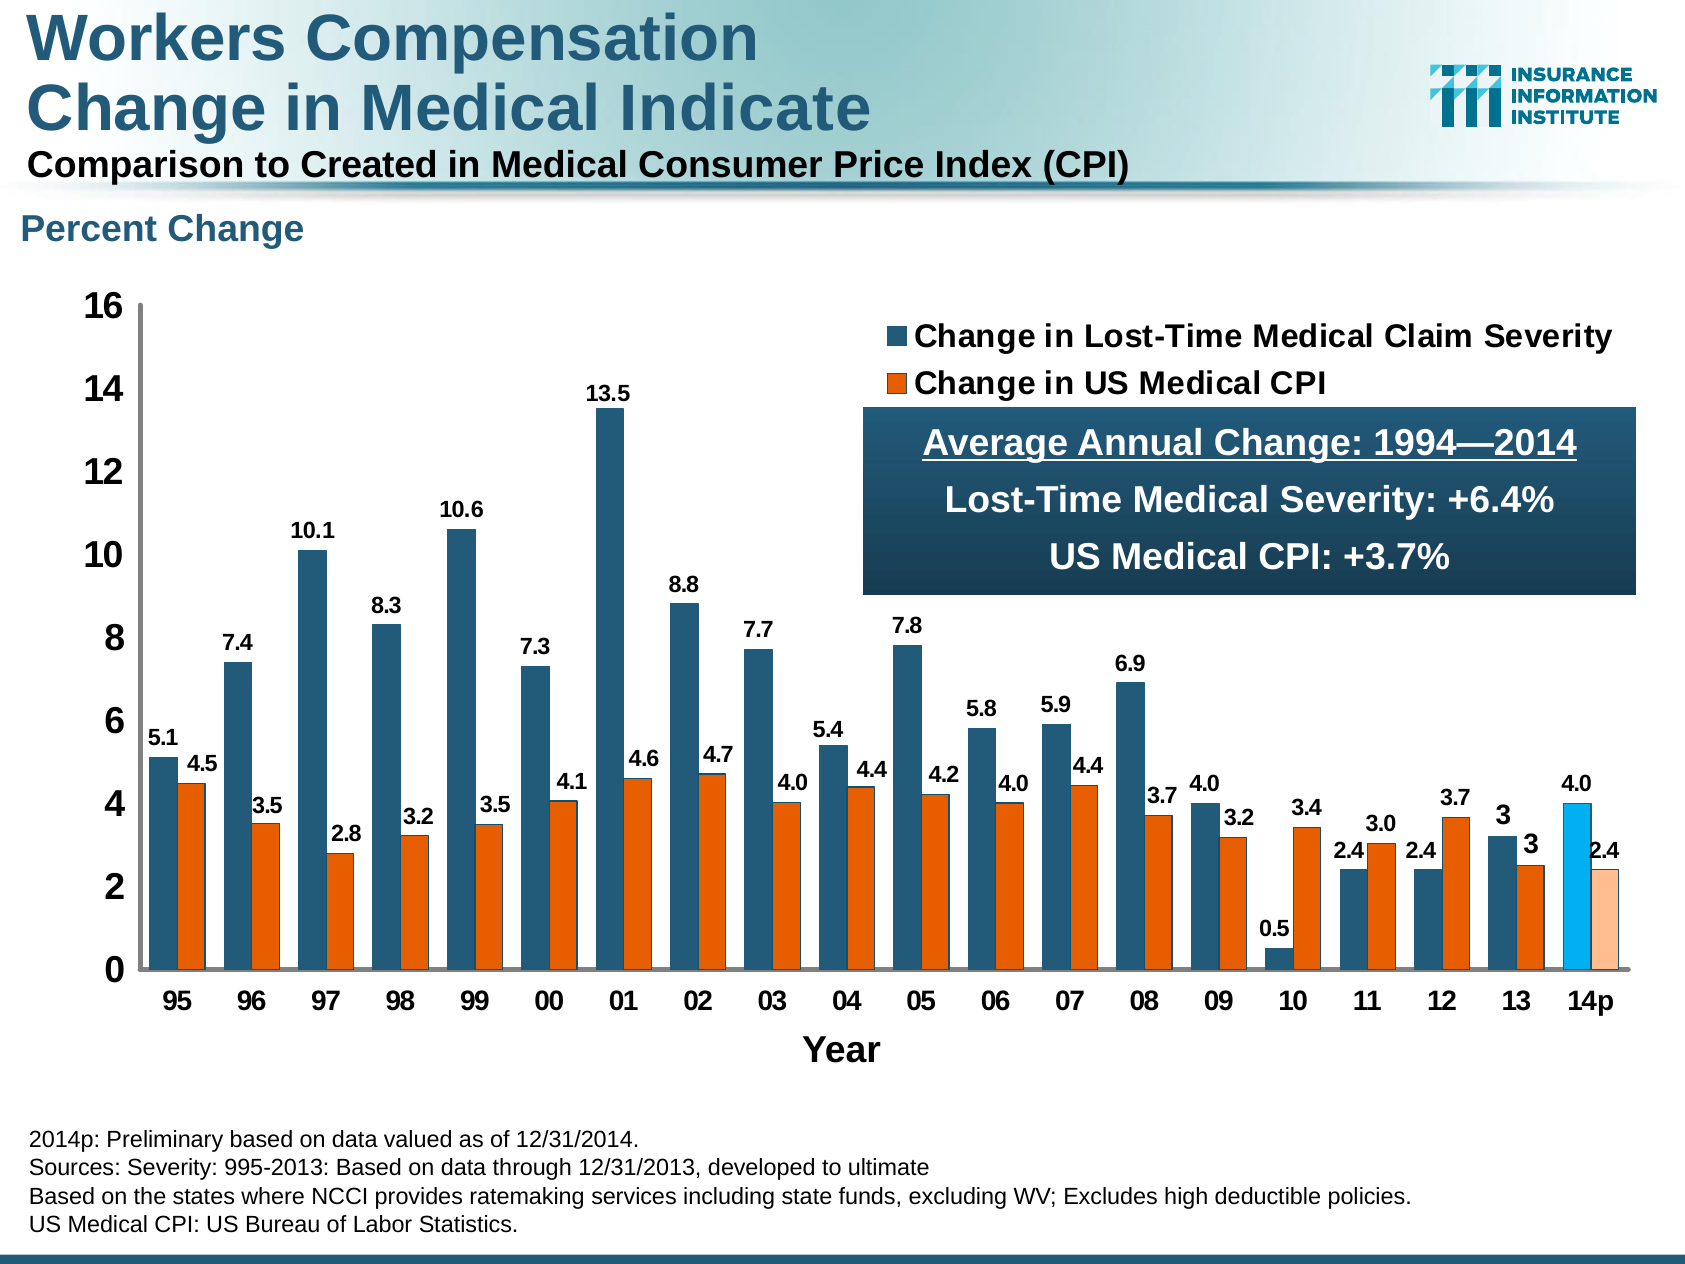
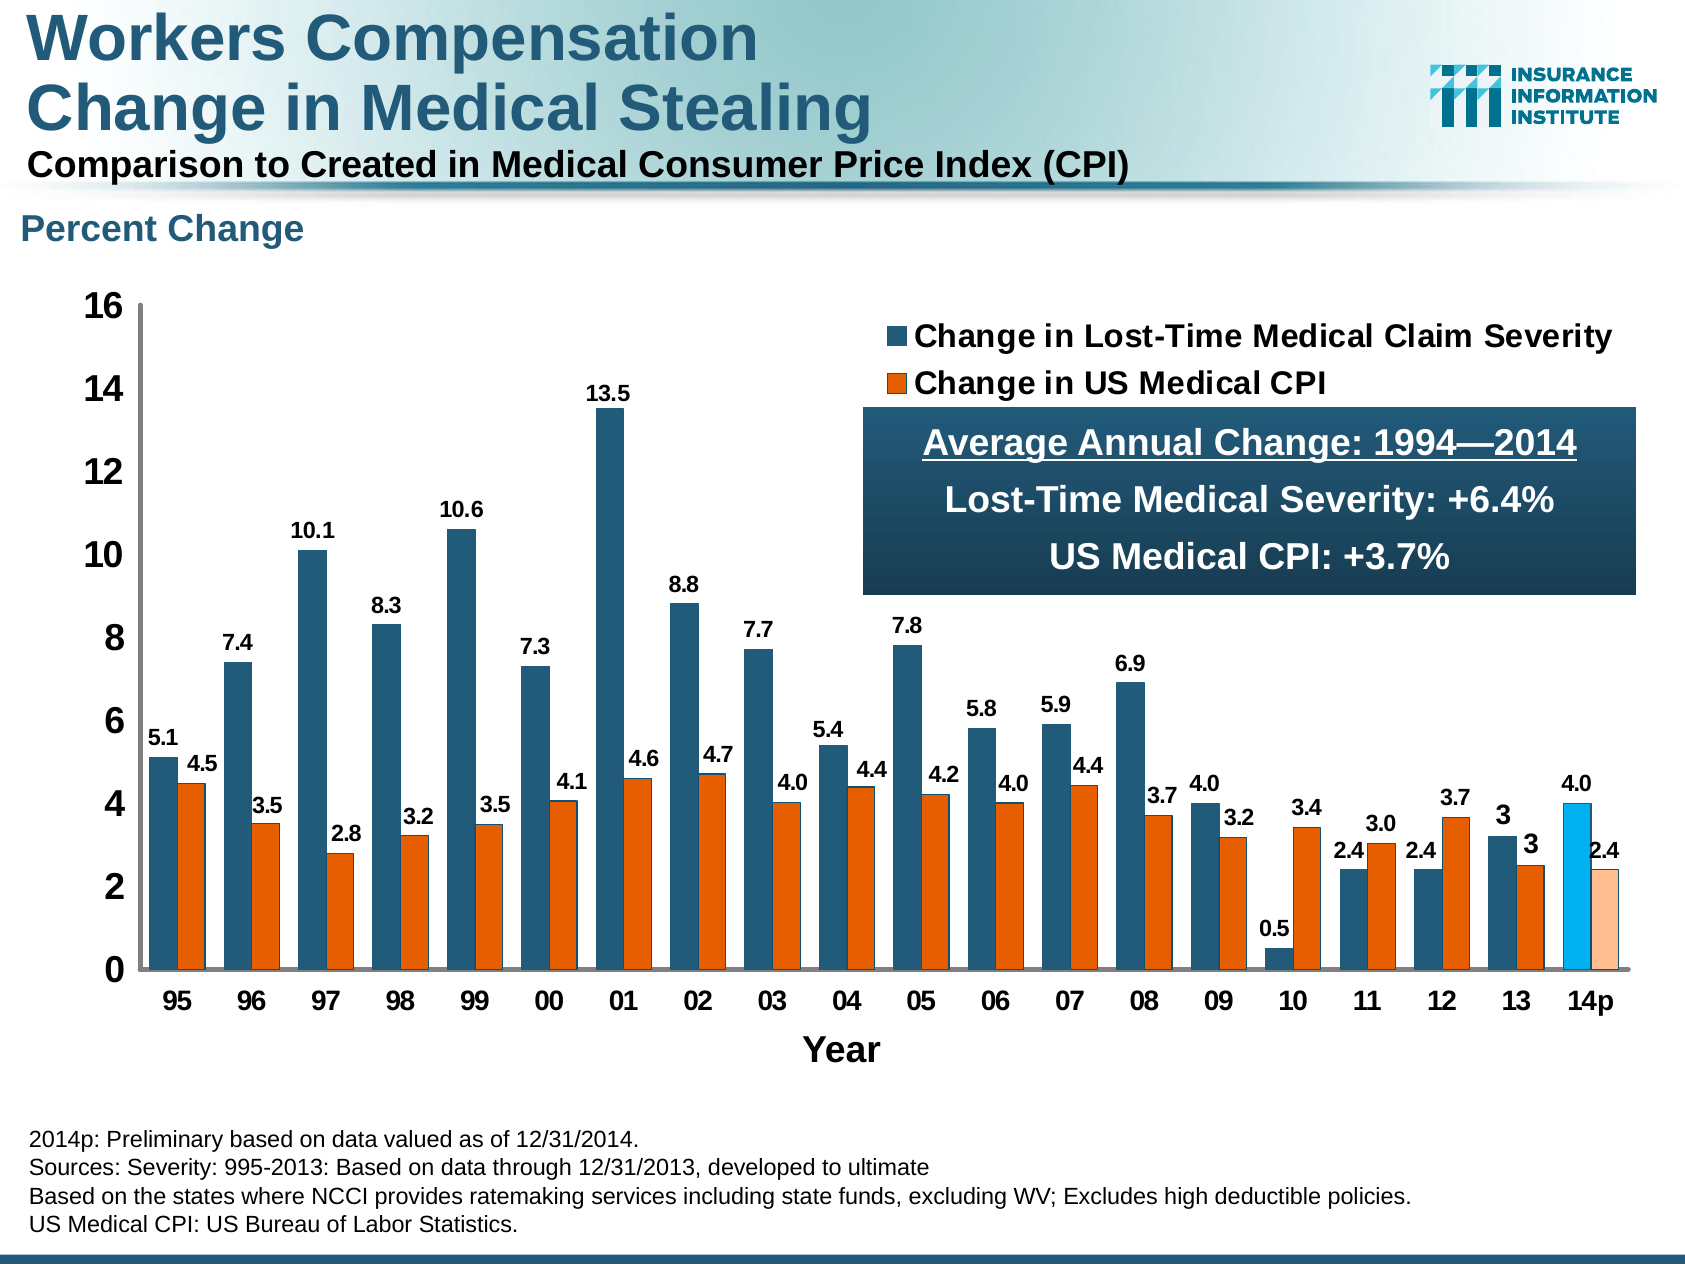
Indicate: Indicate -> Stealing (746, 109)
